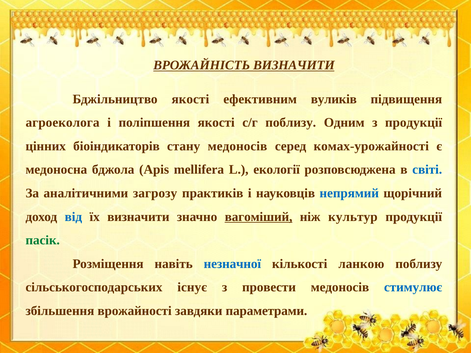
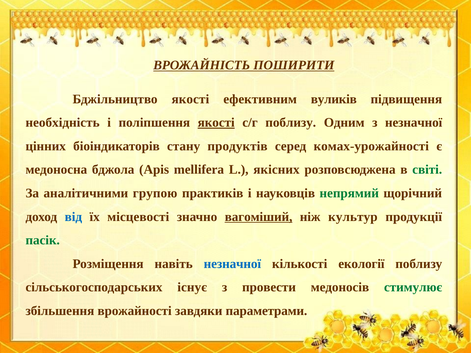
ВРОЖАЙНІСТЬ ВИЗНАЧИТИ: ВИЗНАЧИТИ -> ПОШИРИТИ (294, 65)
агроеколога: агроеколога -> необхідність (63, 123)
якості underline: none -> present (216, 123)
з продукції: продукції -> незначної (414, 123)
стану медоносів: медоносів -> продуктів (237, 146)
екології: екології -> якісних (277, 170)
світі colour: blue -> green (427, 170)
загрозу: загрозу -> групою (155, 193)
непрямий colour: blue -> green (349, 193)
їх визначити: визначити -> місцевості (138, 217)
ланкою: ланкою -> екології (361, 264)
стимулює colour: blue -> green (413, 287)
